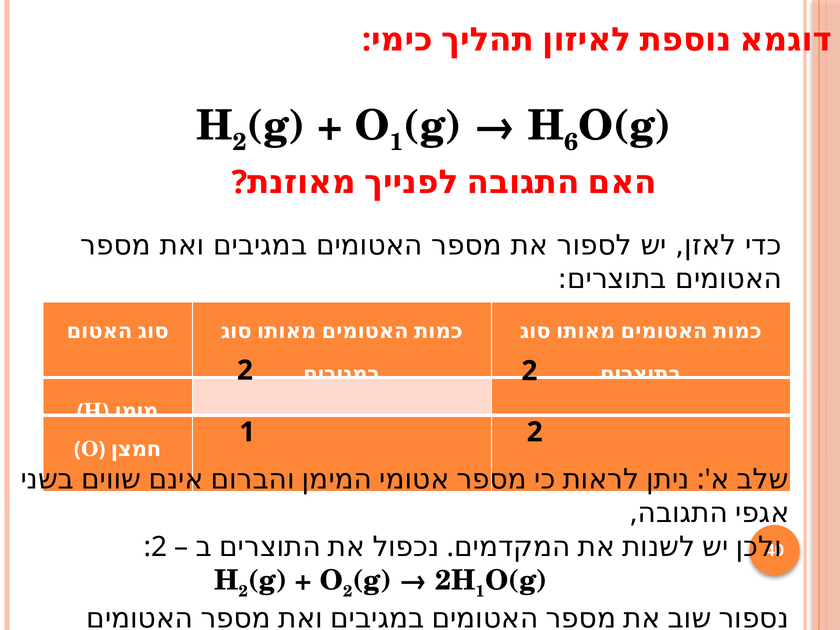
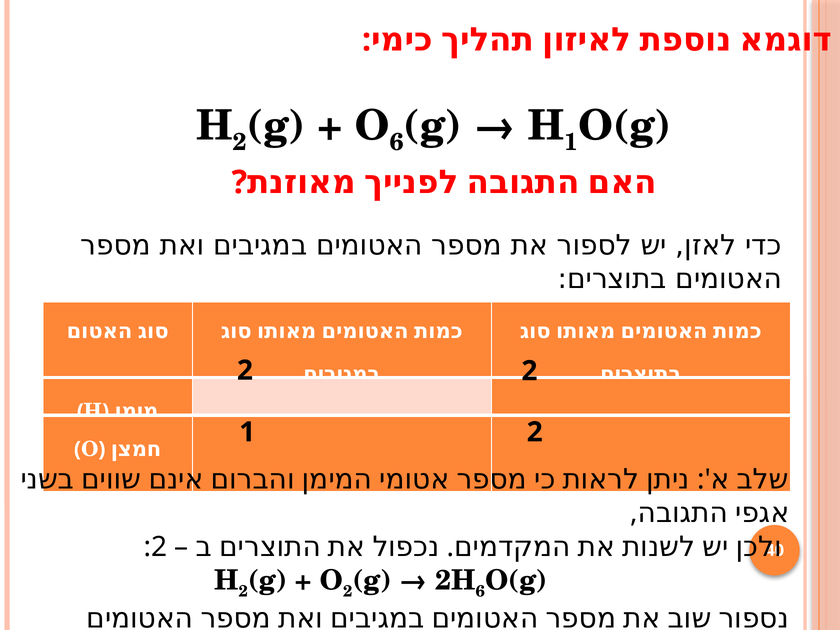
O 1: 1 -> 6 (397, 142)
H 6: 6 -> 1 (571, 142)
1: 1 -> 6 (481, 591)
